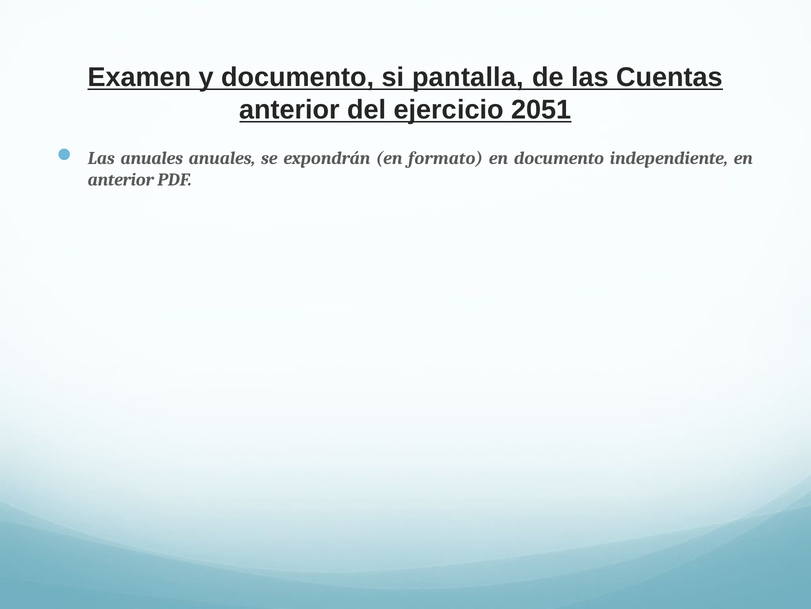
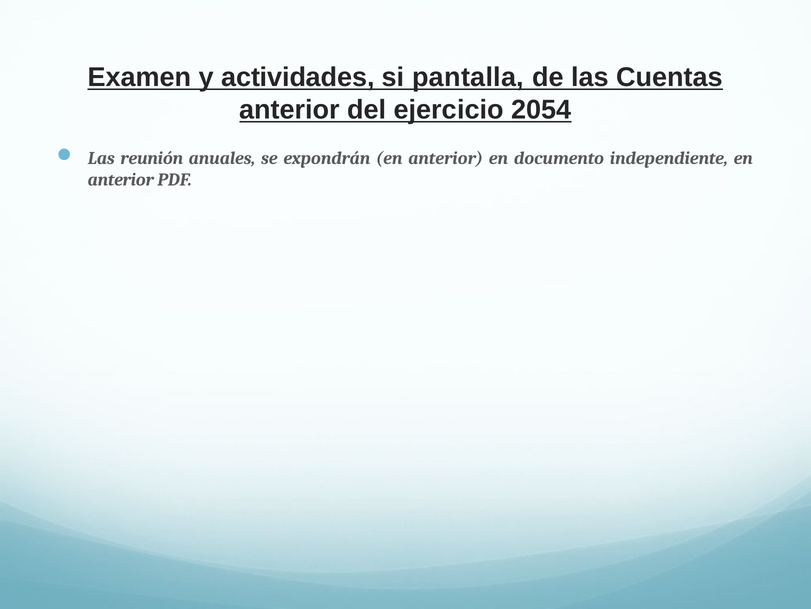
y documento: documento -> actividades (298, 77)
2051: 2051 -> 2054 (541, 110)
Las anuales: anuales -> reunión (152, 158)
expondrán en formato: formato -> anterior (446, 158)
